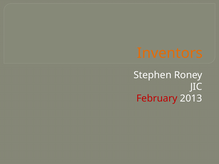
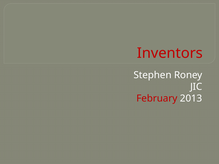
Inventors colour: orange -> red (170, 53)
